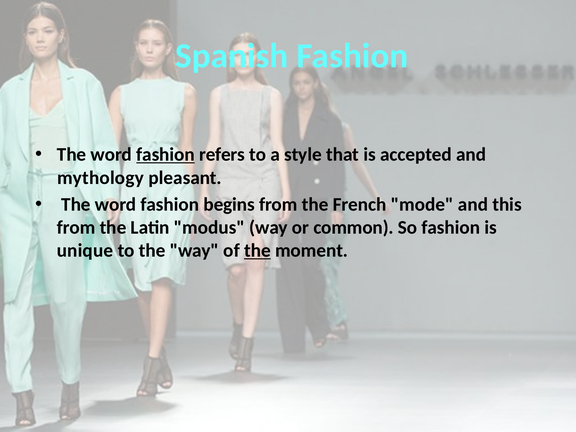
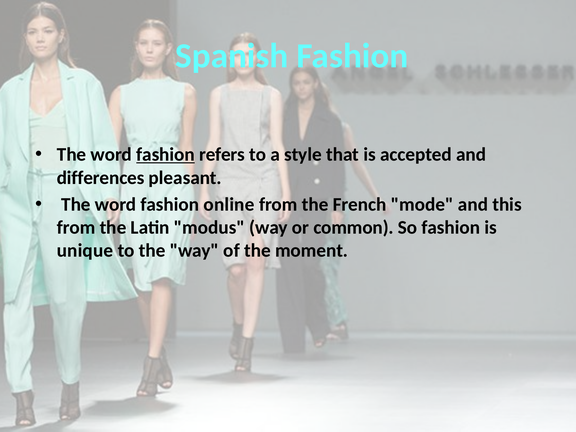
mythology: mythology -> differences (101, 178)
begins: begins -> online (229, 205)
the underline: present -> none (257, 251)
